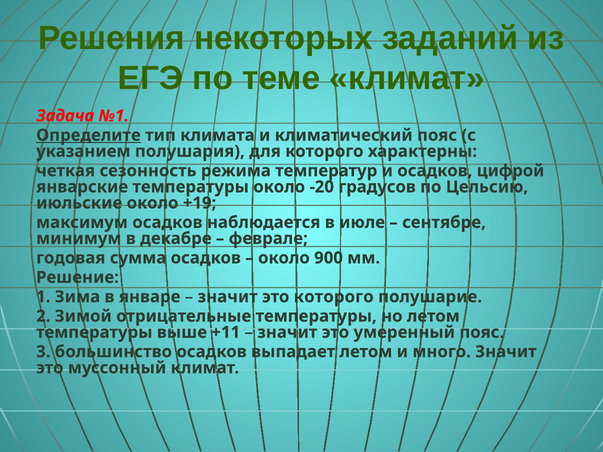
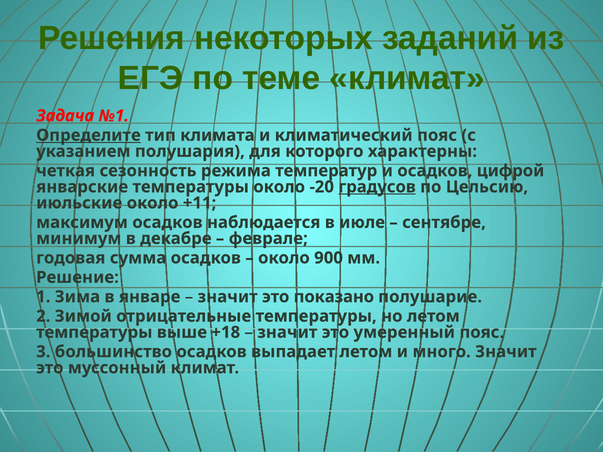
градусов underline: none -> present (377, 187)
+19: +19 -> +11 (200, 203)
это которого: которого -> показано (334, 297)
+11: +11 -> +18 (226, 332)
